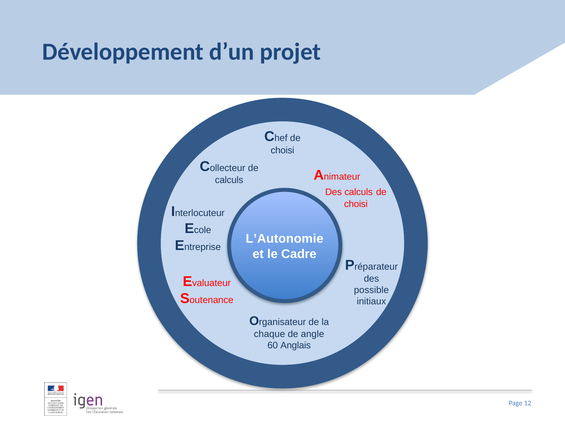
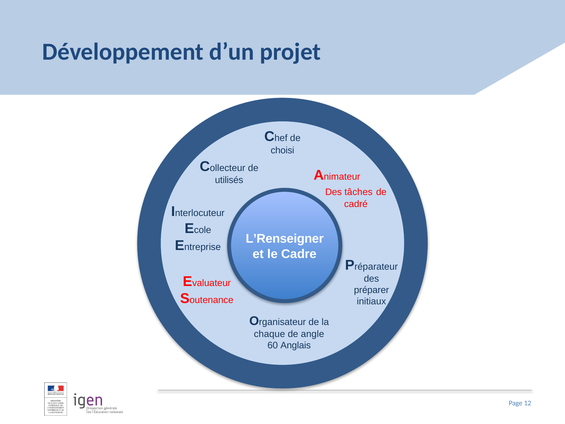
calculs: calculs -> utilisés (229, 180)
Des calculs: calculs -> tâches (359, 192)
choisi: choisi -> cadré (356, 204)
L’Autonomie: L’Autonomie -> L’Renseigner (285, 239)
possible: possible -> préparer (371, 290)
